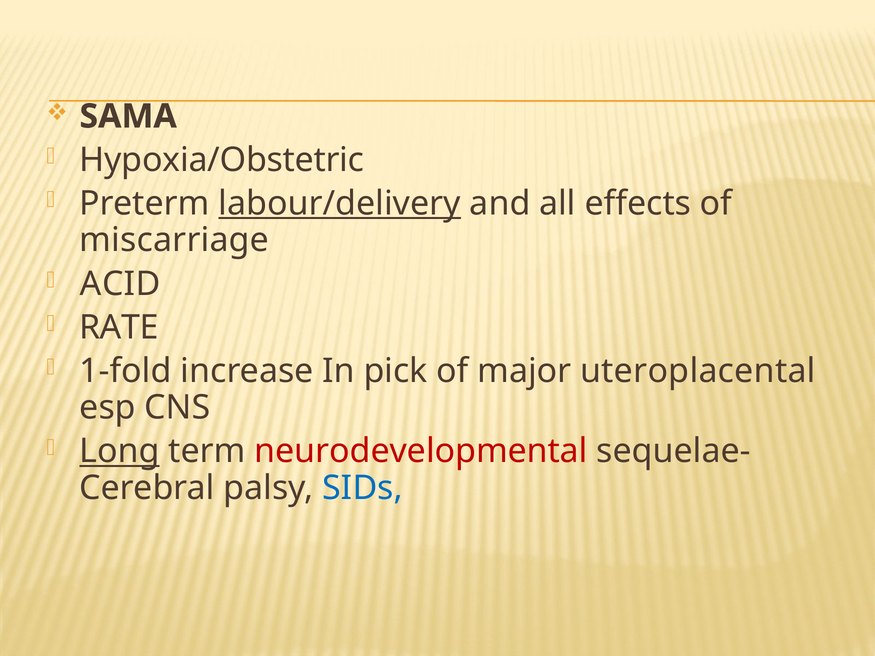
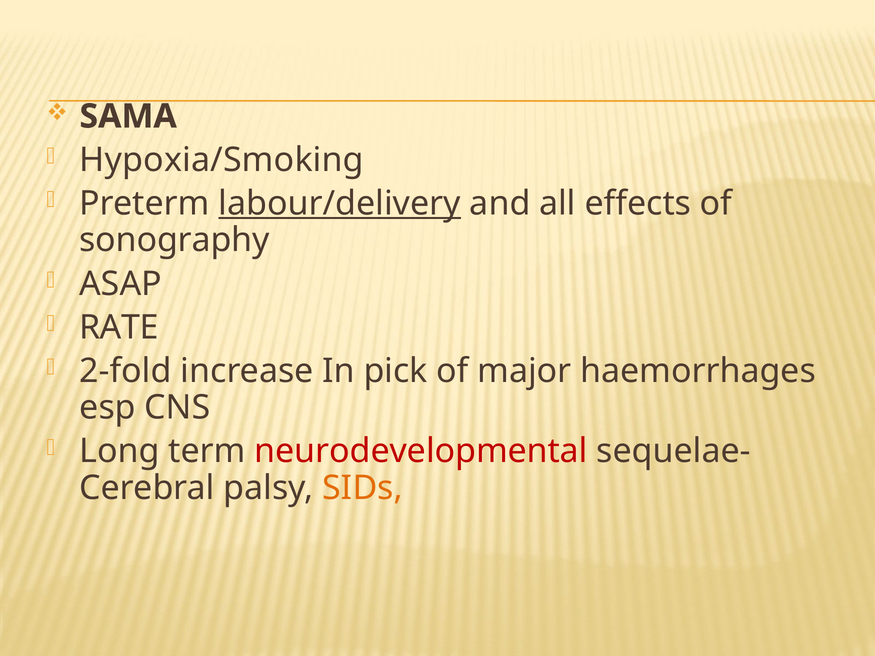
Hypoxia/Obstetric: Hypoxia/Obstetric -> Hypoxia/Smoking (222, 160)
miscarriage: miscarriage -> sonography (174, 240)
ACID: ACID -> ASAP (121, 284)
1-fold: 1-fold -> 2-fold (126, 371)
uteroplacental: uteroplacental -> haemorrhages (698, 371)
Long underline: present -> none (120, 451)
SIDs colour: blue -> orange (363, 488)
